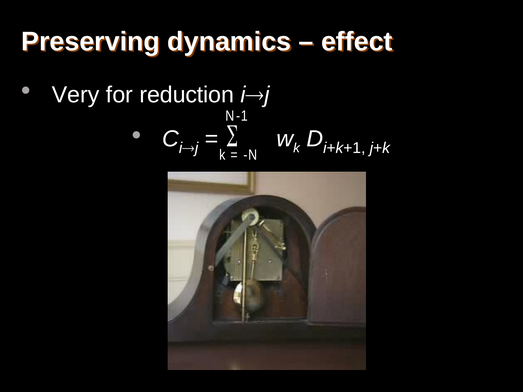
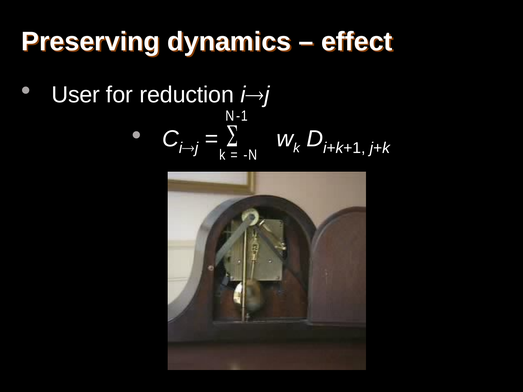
Very: Very -> User (76, 95)
